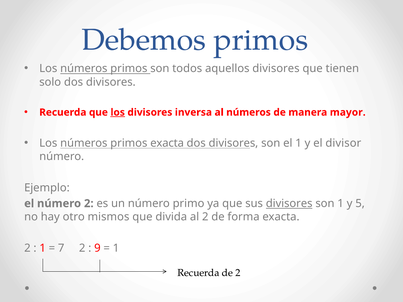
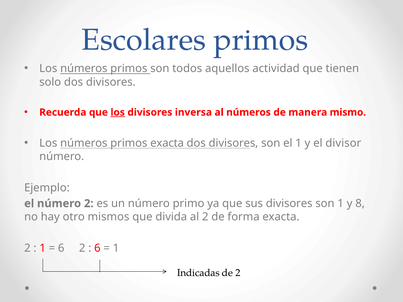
Debemos: Debemos -> Escolares (144, 40)
aquellos divisores: divisores -> actividad (276, 69)
mayor: mayor -> mismo (348, 112)
divisores underline: present -> none (289, 204)
5: 5 -> 8 (360, 204)
7: 7 -> 6 (61, 248)
9: 9 -> 6 (97, 248)
Recuerda: Recuerda -> Indicadas (198, 273)
